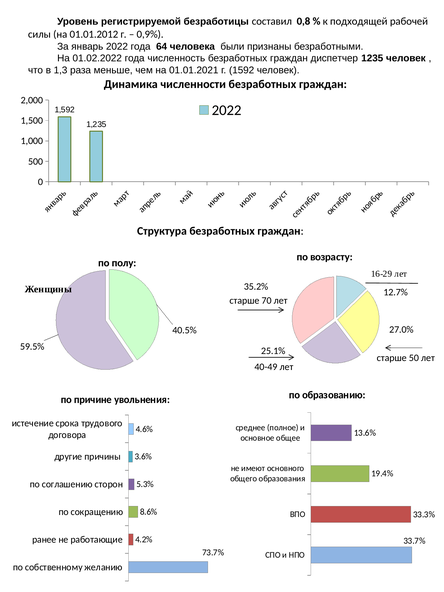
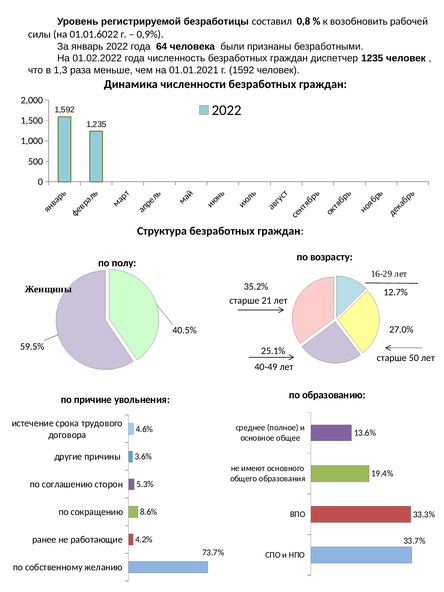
подходящей: подходящей -> возобновить (359, 21)
01.01.2012: 01.01.2012 -> 01.01.6022 (94, 34)
70: 70 -> 21 (267, 300)
